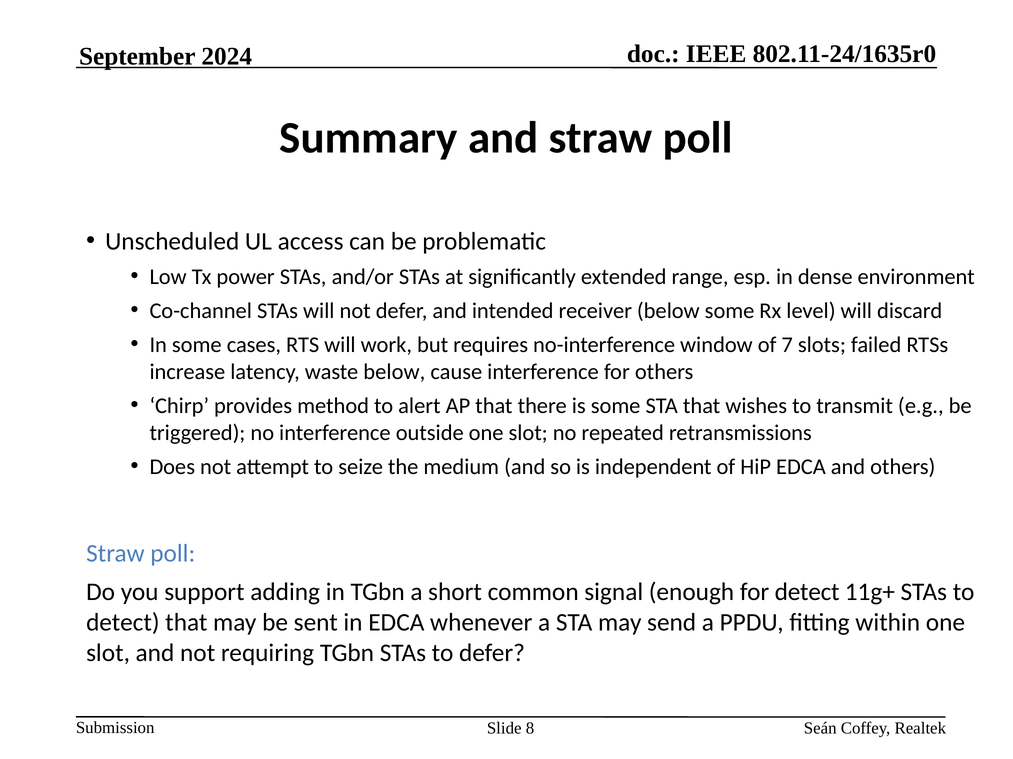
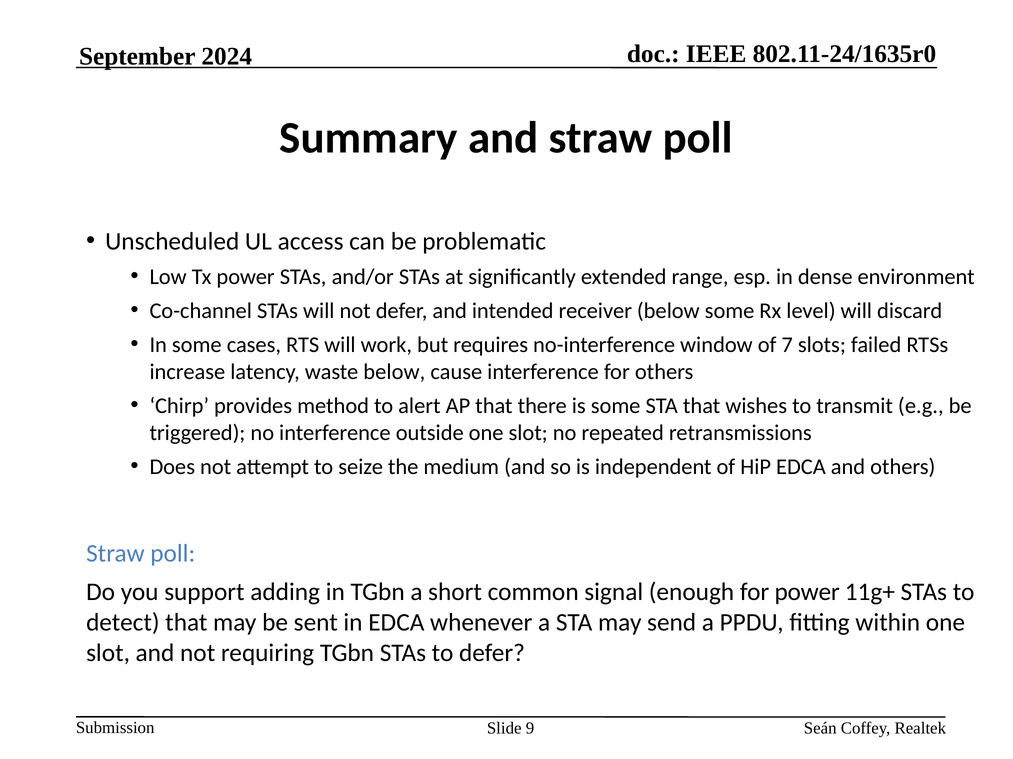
for detect: detect -> power (807, 593)
8: 8 -> 9 (530, 729)
